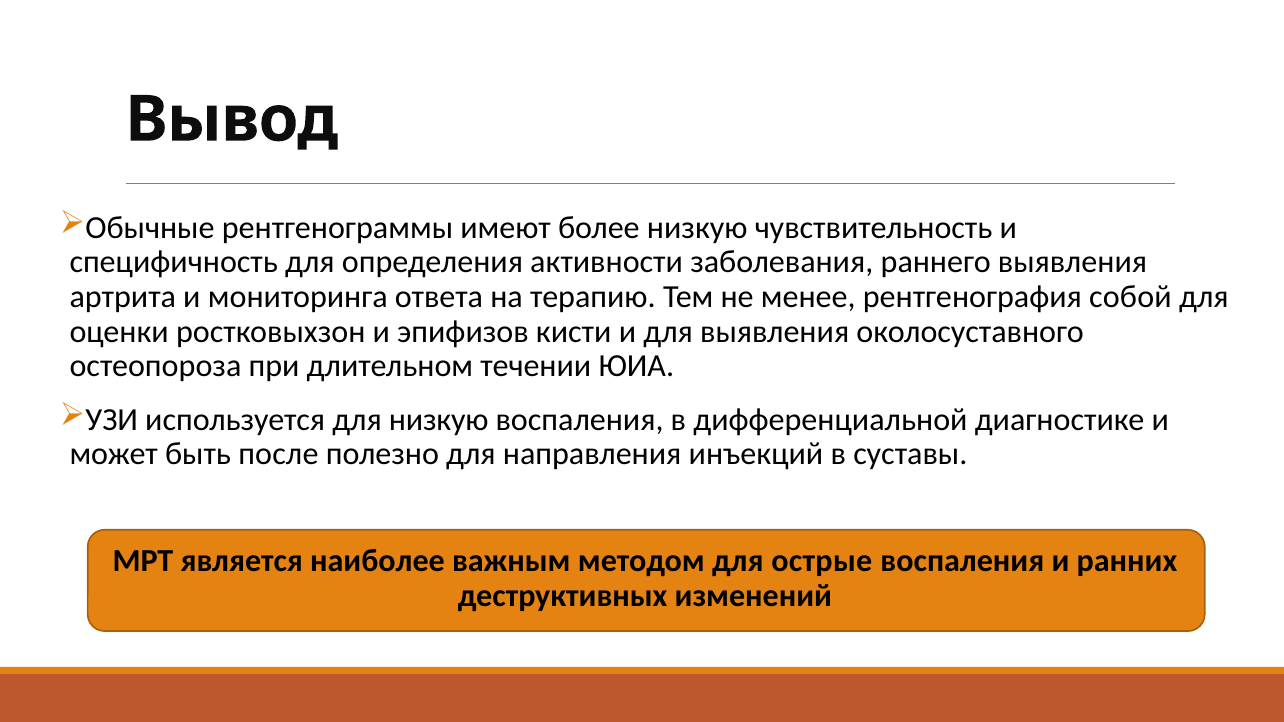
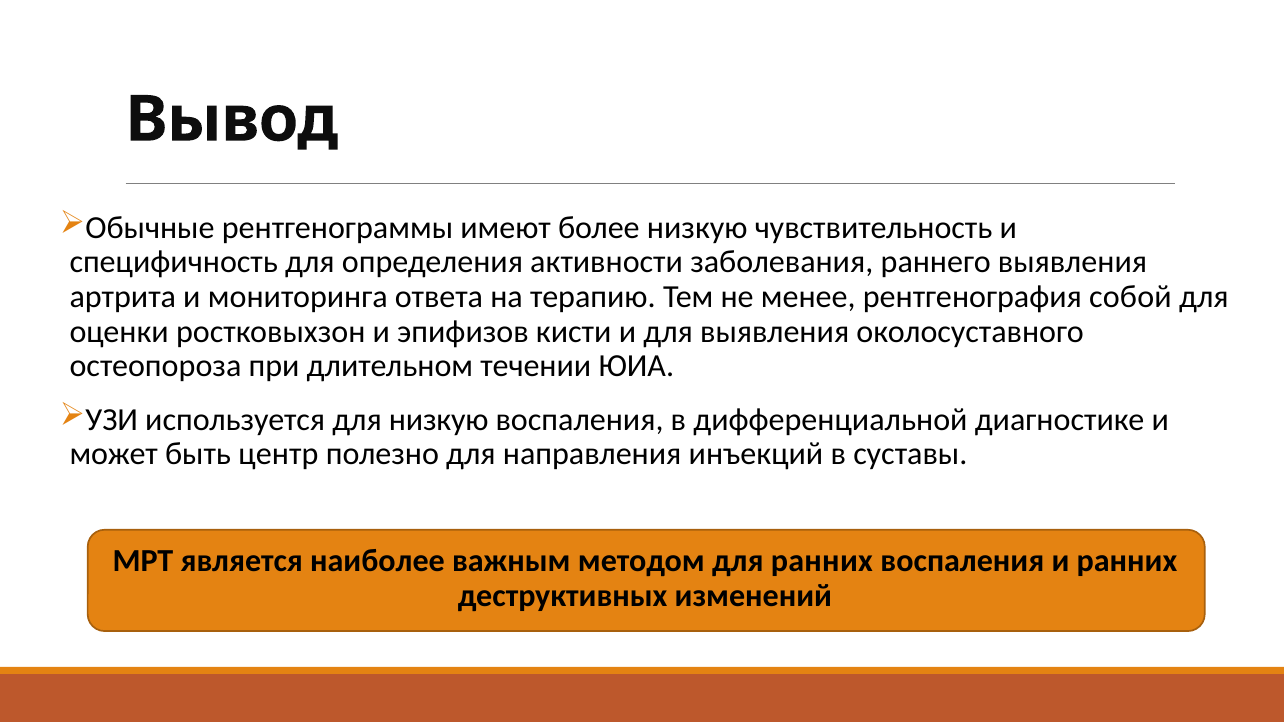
после: после -> центр (278, 454)
для острые: острые -> ранних (822, 561)
